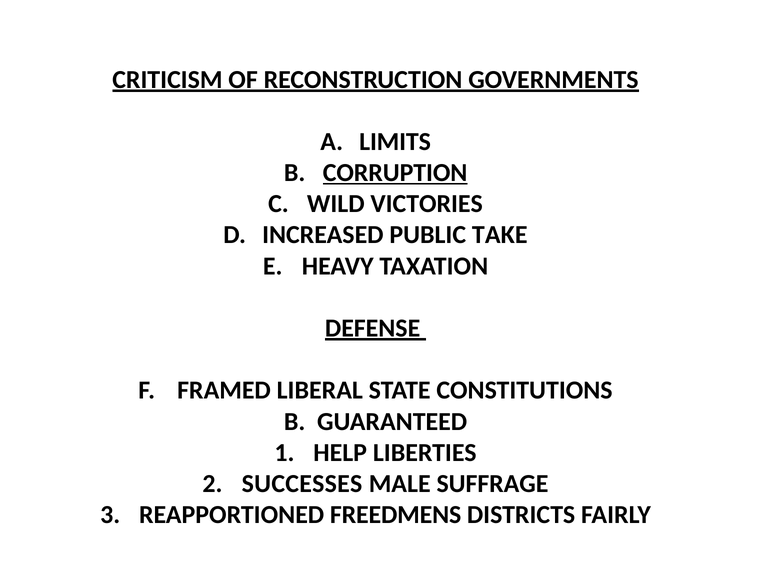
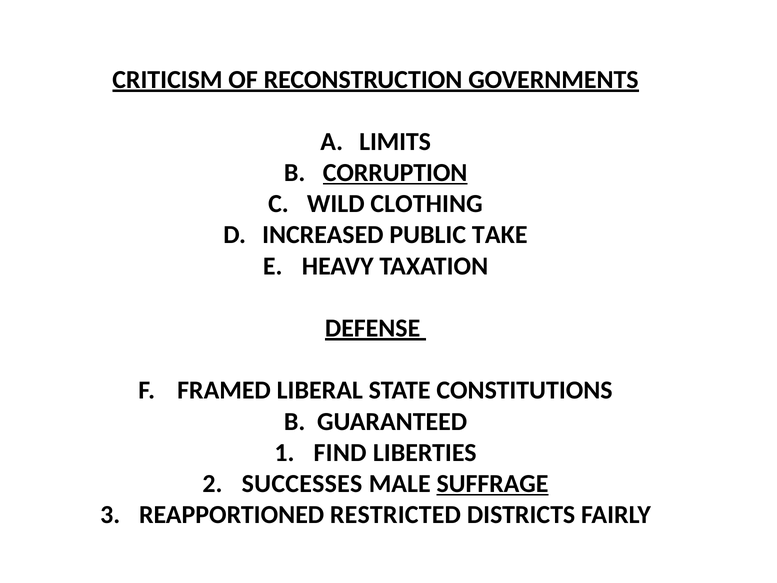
VICTORIES: VICTORIES -> CLOTHING (427, 204)
HELP: HELP -> FIND (340, 452)
SUFFRAGE underline: none -> present (492, 483)
FREEDMENS: FREEDMENS -> RESTRICTED (395, 515)
